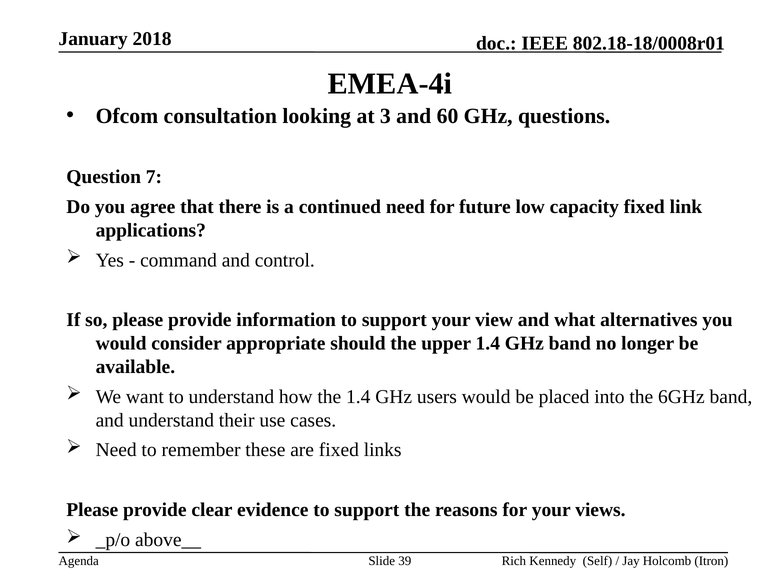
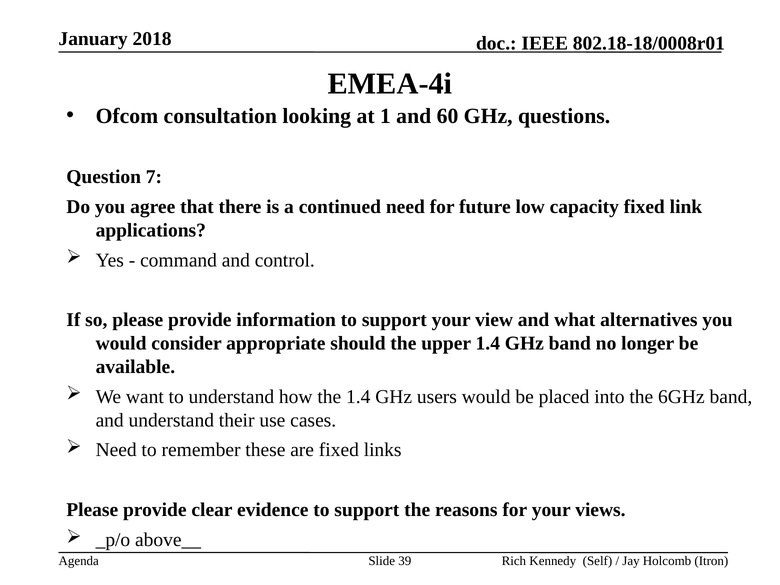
3: 3 -> 1 (385, 116)
